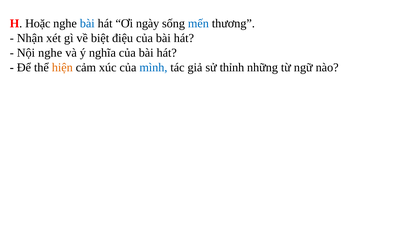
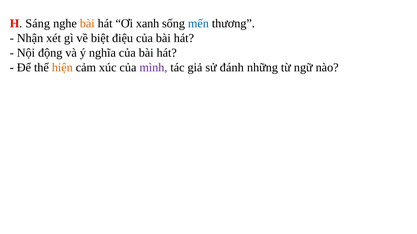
Hoặc: Hoặc -> Sáng (38, 24)
bài colour: blue -> orange (87, 24)
ngày: ngày -> xanh (148, 24)
Nội nghe: nghe -> động (50, 53)
mình colour: blue -> purple (153, 68)
thỉnh: thỉnh -> đánh (232, 68)
